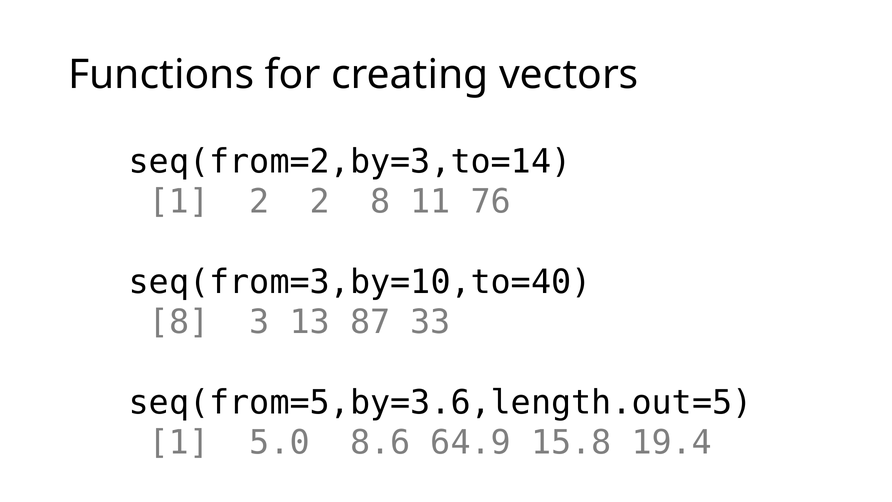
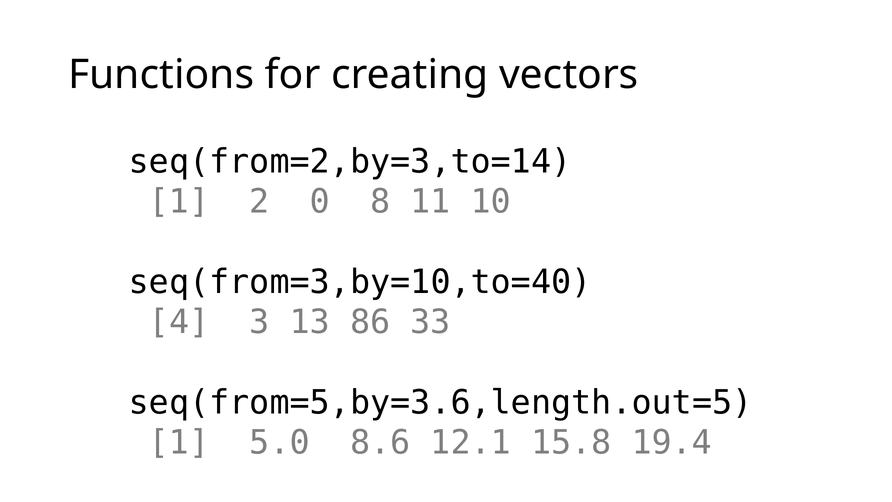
2 2: 2 -> 0 (320, 202)
76: 76 -> 10 (491, 202)
8: 8 -> 4 (179, 322)
87: 87 -> 86 (370, 322)
64.9: 64.9 -> 12.1 (471, 443)
